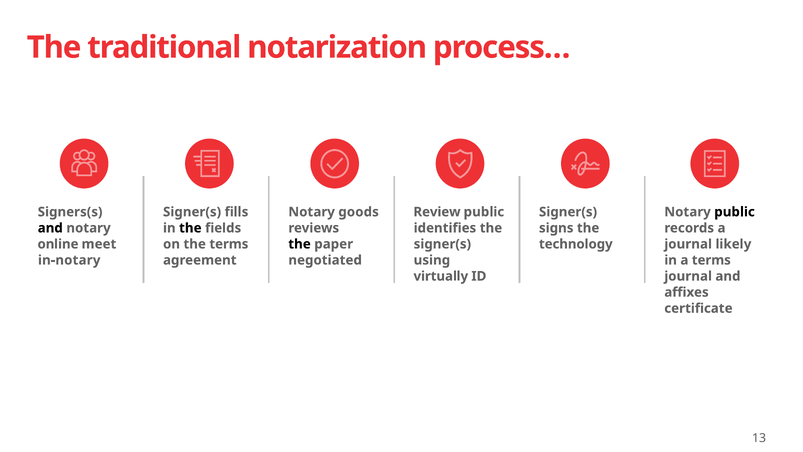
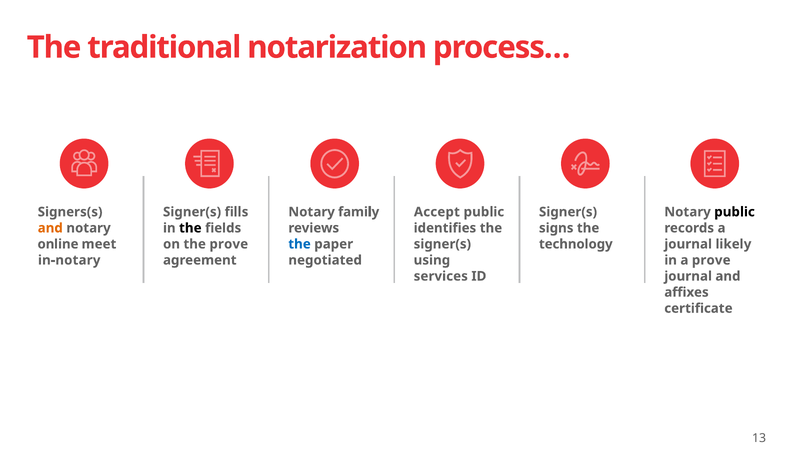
goods: goods -> family (359, 212)
Review: Review -> Accept (437, 212)
and colour: black -> orange (50, 228)
the terms: terms -> prove (229, 244)
the colour: black -> blue (300, 244)
a terms: terms -> prove (711, 260)
virtually: virtually -> services (441, 276)
